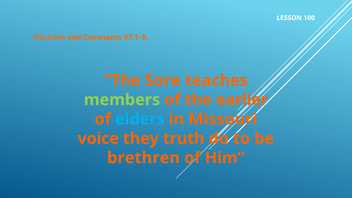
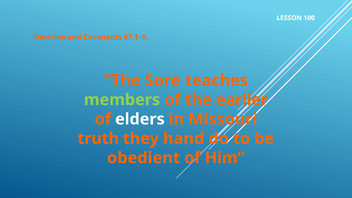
elders colour: light blue -> white (140, 119)
voice: voice -> truth (98, 138)
truth: truth -> hand (184, 138)
brethren: brethren -> obedient (144, 158)
